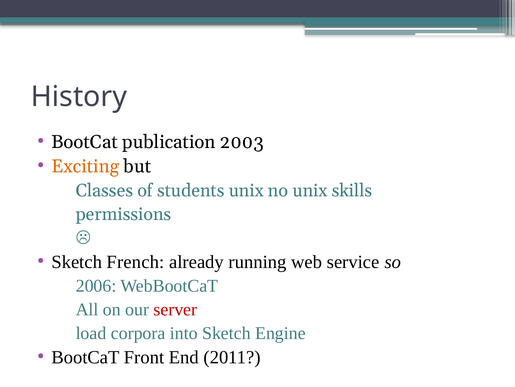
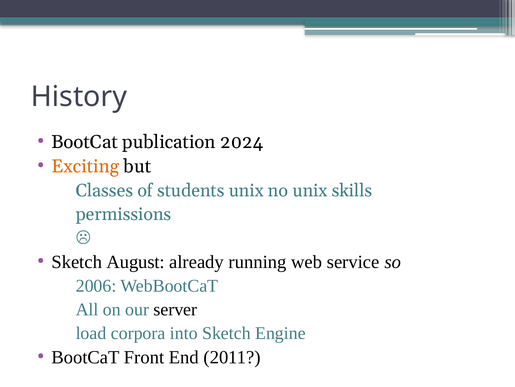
2003: 2003 -> 2024 (242, 142)
French: French -> August (136, 261)
server colour: red -> black (175, 309)
